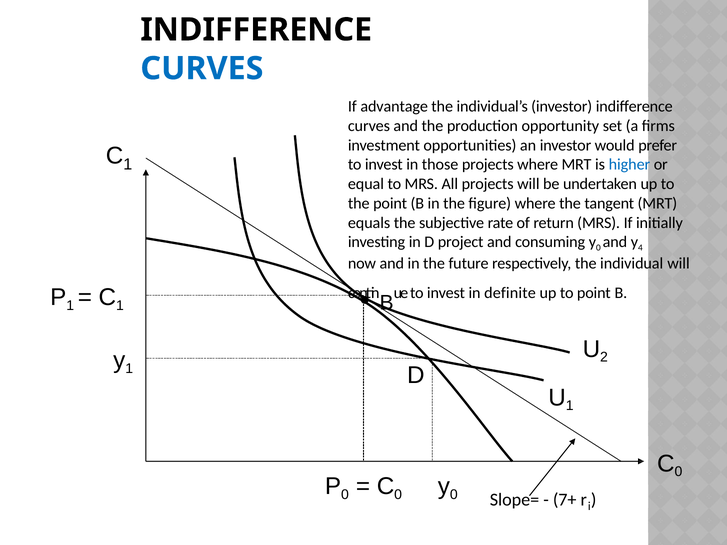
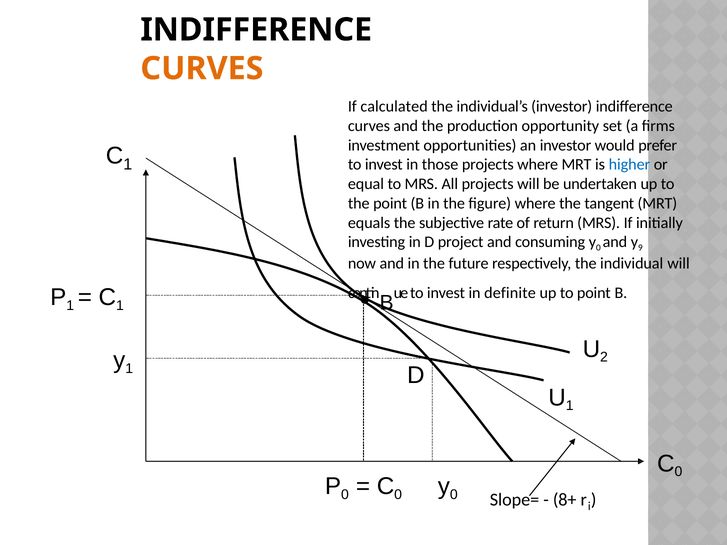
CURVES colour: blue -> orange (202, 69)
advantage: advantage -> calculated (394, 107)
4: 4 -> 9 (640, 248)
7+: 7+ -> 8+ (565, 500)
